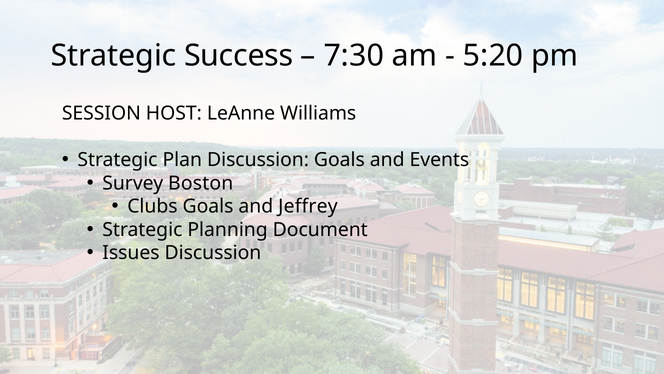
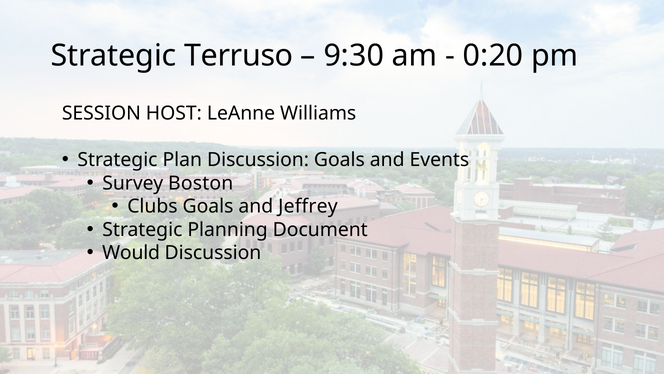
Success: Success -> Terruso (239, 56)
7:30: 7:30 -> 9:30 (354, 56)
5:20: 5:20 -> 0:20 (493, 56)
Issues: Issues -> Would (131, 253)
